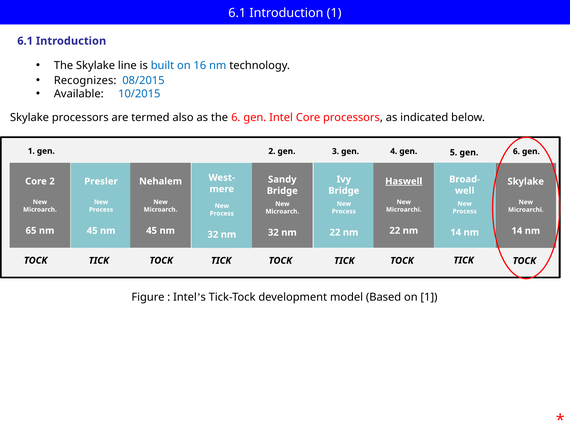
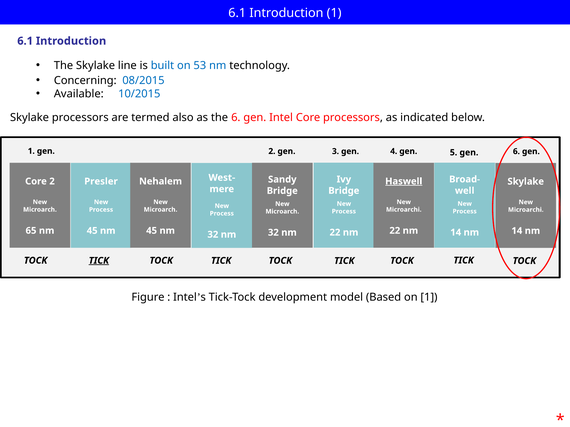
16: 16 -> 53 (200, 66)
Recognizes: Recognizes -> Concerning (85, 81)
TICK underline: none -> present (99, 261)
